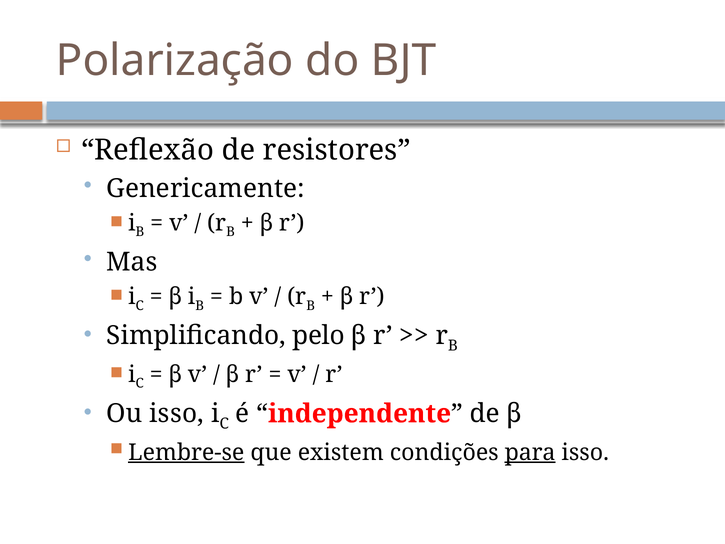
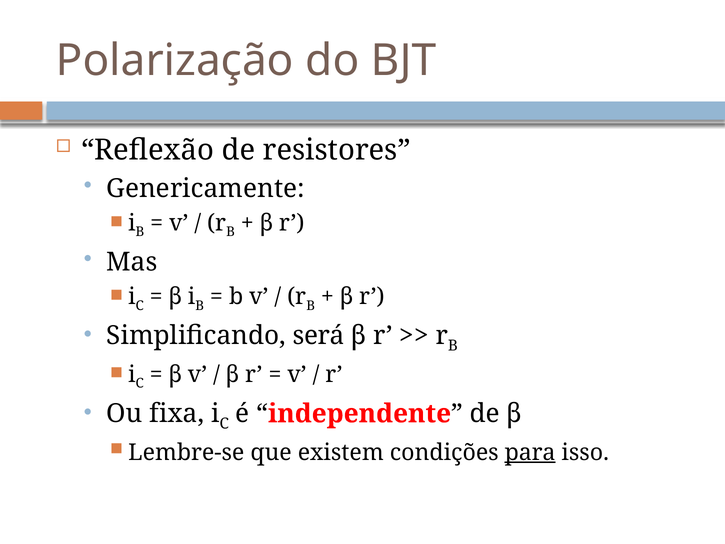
pelo: pelo -> será (319, 336)
Ou isso: isso -> fixa (177, 413)
Lembre-se underline: present -> none (186, 452)
